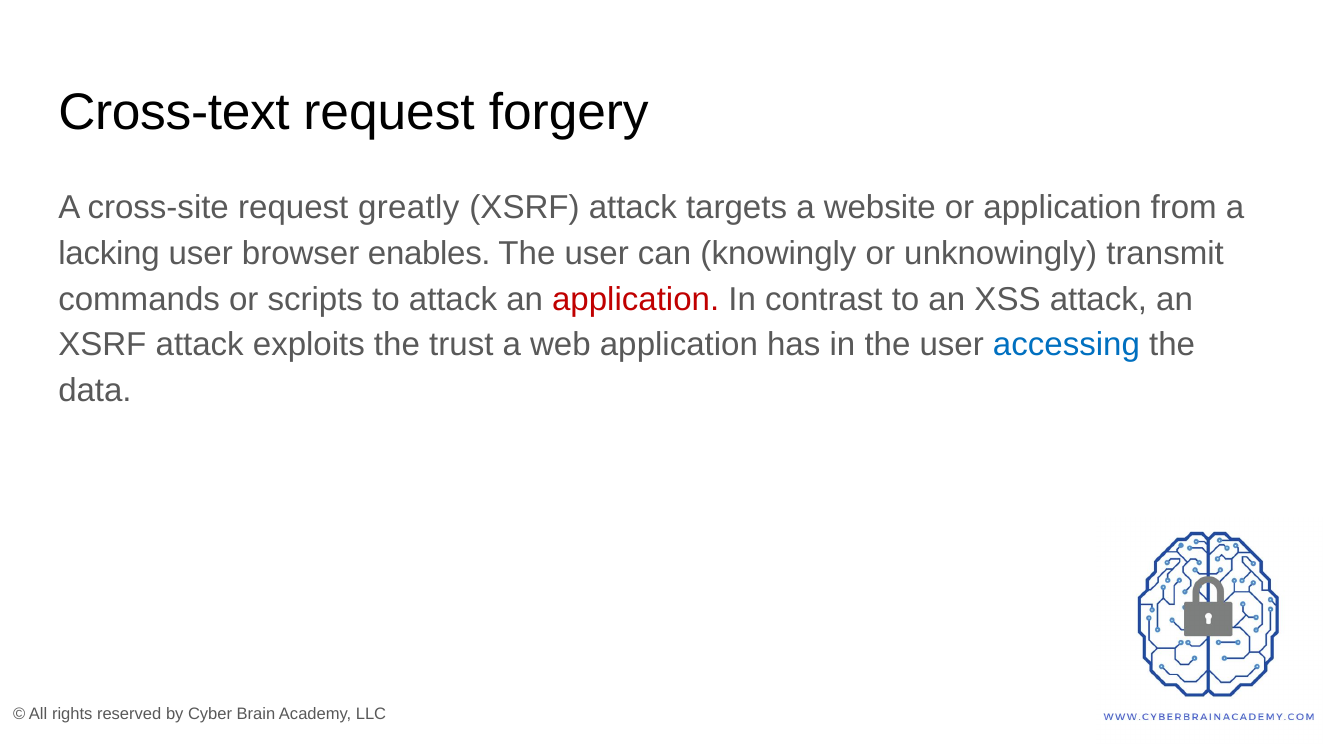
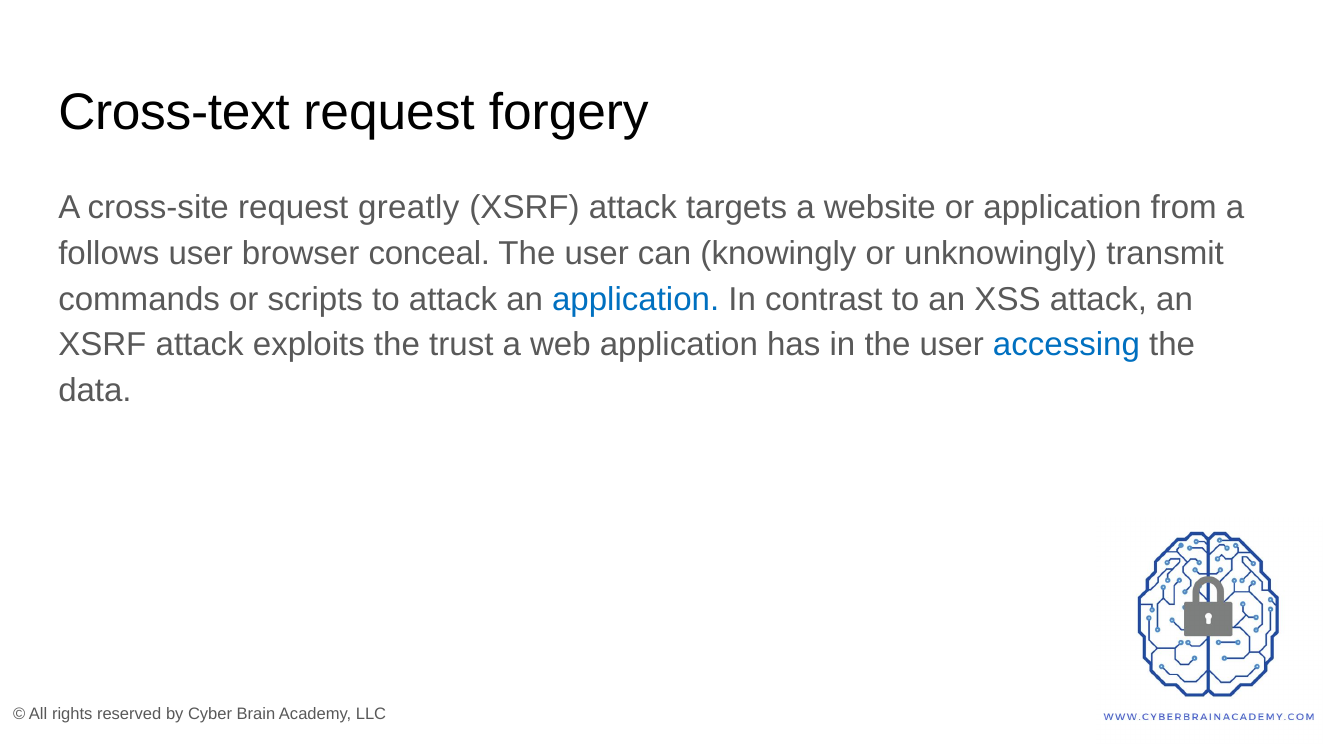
lacking: lacking -> follows (109, 254)
enables: enables -> conceal (429, 254)
application colour: red -> blue (636, 299)
